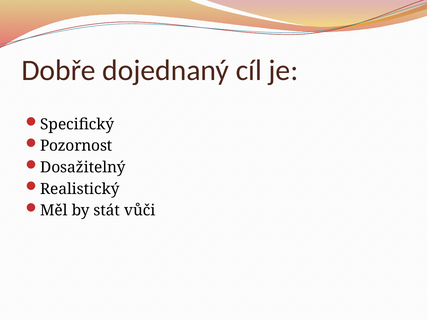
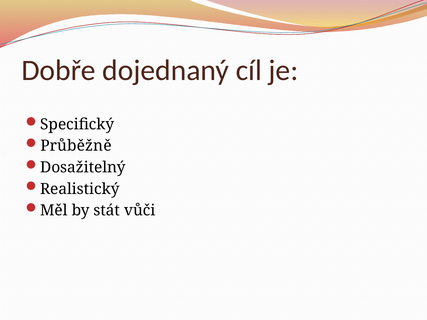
Pozornost: Pozornost -> Průběžně (76, 146)
